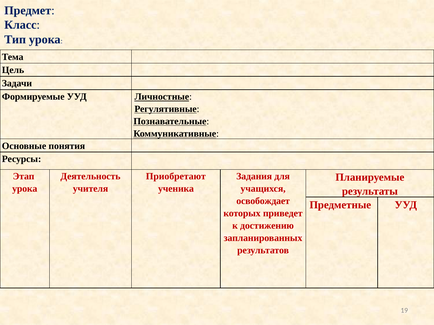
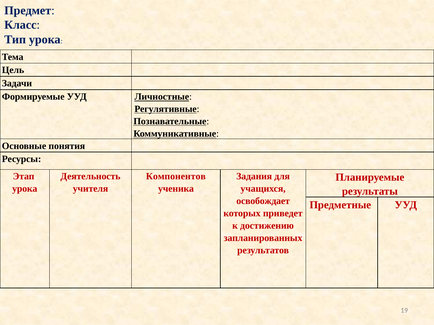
Приобретают: Приобретают -> Компонентов (176, 177)
